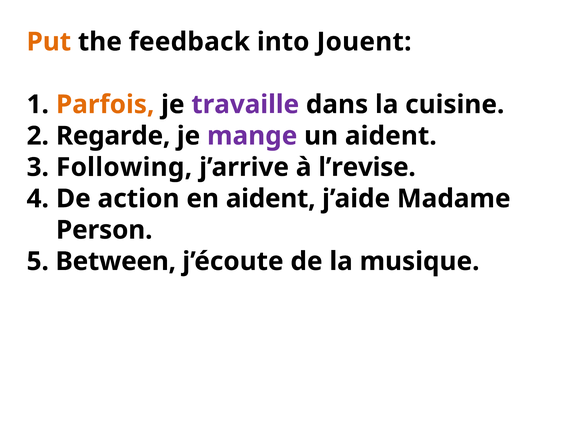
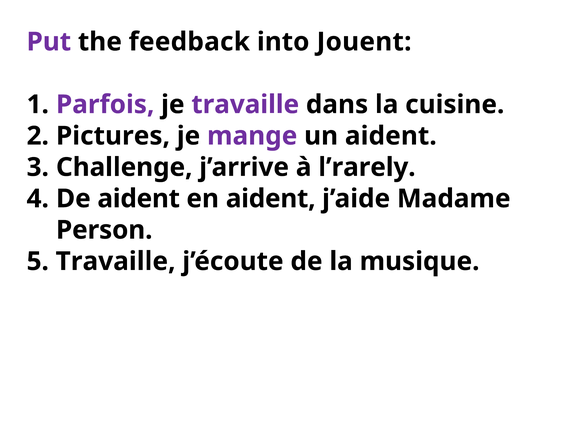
Put colour: orange -> purple (49, 42)
Parfois colour: orange -> purple (105, 105)
Regarde: Regarde -> Pictures (113, 136)
Following: Following -> Challenge (124, 167)
l’revise: l’revise -> l’rarely (367, 167)
De action: action -> aident (139, 199)
5 Between: Between -> Travaille (116, 261)
